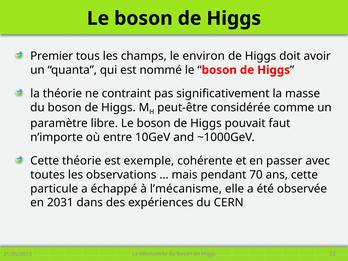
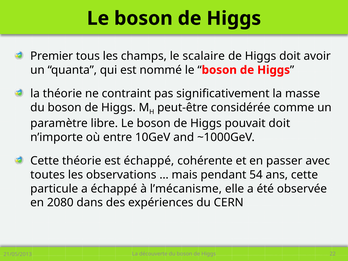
environ: environ -> scalaire (204, 56)
pouvait faut: faut -> doit (279, 123)
est exemple: exemple -> échappé (149, 161)
70: 70 -> 54 (256, 175)
2031: 2031 -> 2080 (60, 203)
